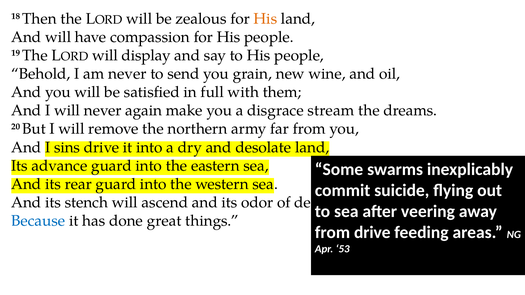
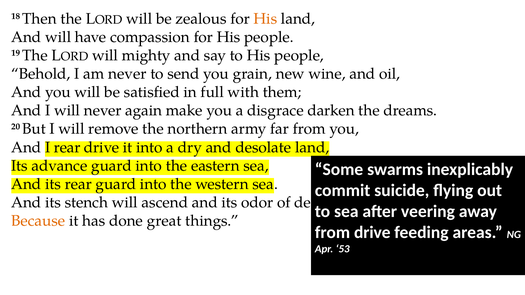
display: display -> mighty (146, 56)
stream: stream -> darken (331, 111)
I sins: sins -> rear (67, 147)
Because colour: blue -> orange (38, 221)
